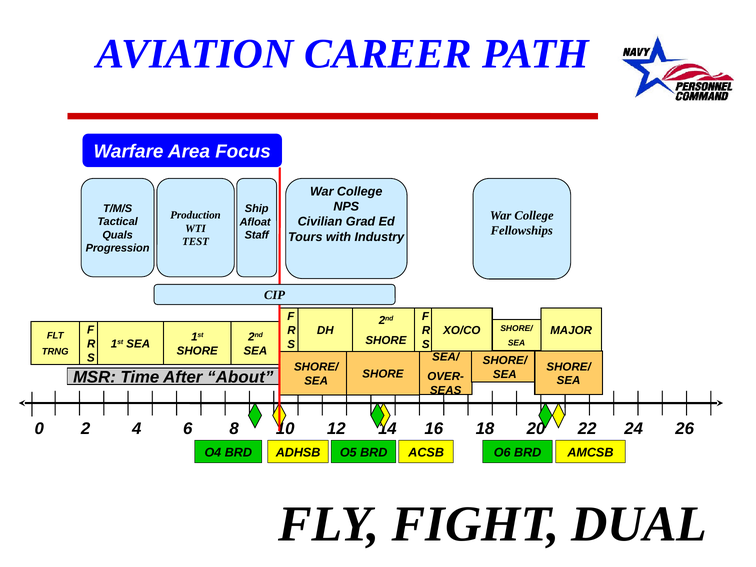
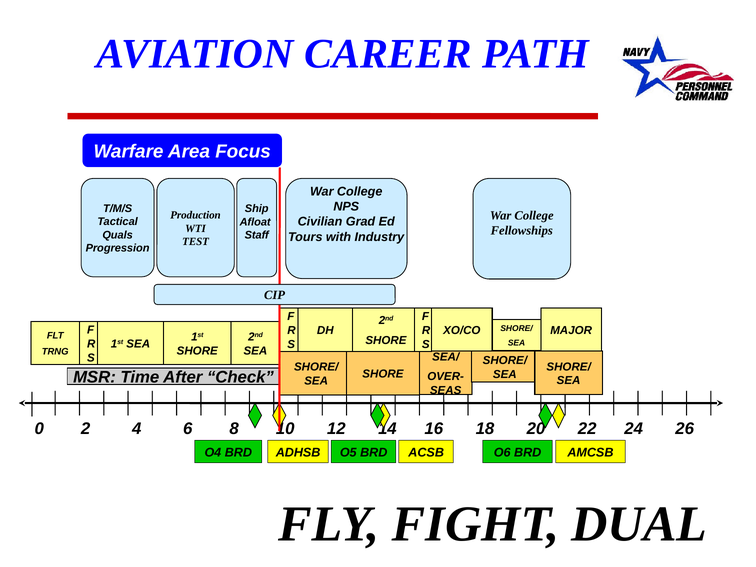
About: About -> Check (240, 377)
